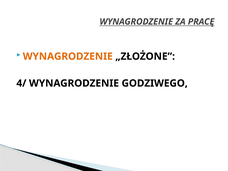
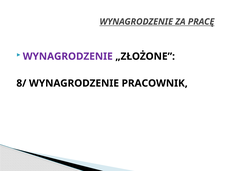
WYNAGRODZENIE colour: orange -> purple (68, 56)
4/: 4/ -> 8/ (21, 83)
GODZIWEGO: GODZIWEGO -> PRACOWNIK (155, 83)
